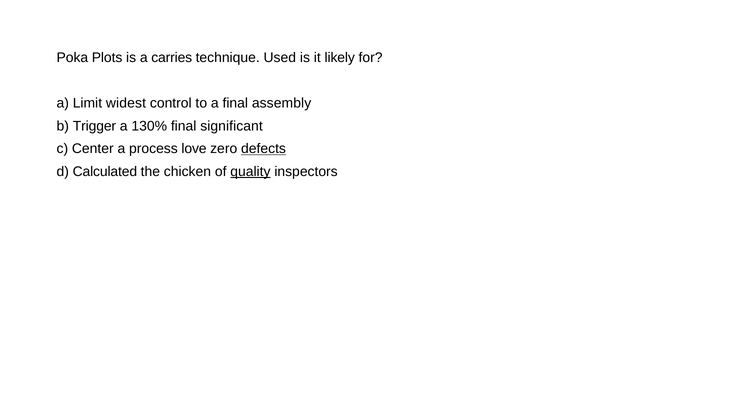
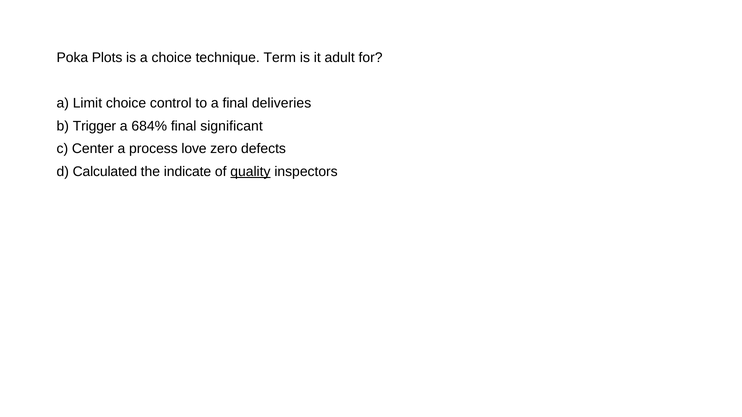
a carries: carries -> choice (172, 58)
Used: Used -> Term (280, 58)
likely: likely -> adult (340, 58)
Limit widest: widest -> choice (126, 103)
assembly: assembly -> deliveries (282, 103)
130%: 130% -> 684% (149, 126)
defects underline: present -> none (264, 149)
chicken: chicken -> indicate (188, 172)
